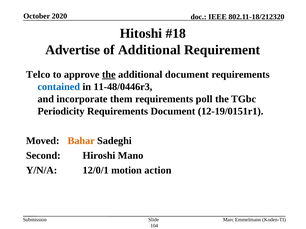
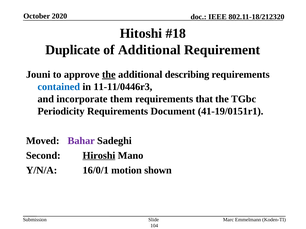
Advertise: Advertise -> Duplicate (73, 50)
Telco: Telco -> Jouni (38, 75)
additional document: document -> describing (187, 75)
11-48/0446r3: 11-48/0446r3 -> 11-11/0446r3 (123, 87)
poll: poll -> that (204, 99)
12-19/0151r1: 12-19/0151r1 -> 41-19/0151r1 (231, 111)
Bahar colour: orange -> purple (81, 141)
Hiroshi underline: none -> present (99, 156)
12/0/1: 12/0/1 -> 16/0/1 (96, 171)
action: action -> shown (158, 171)
